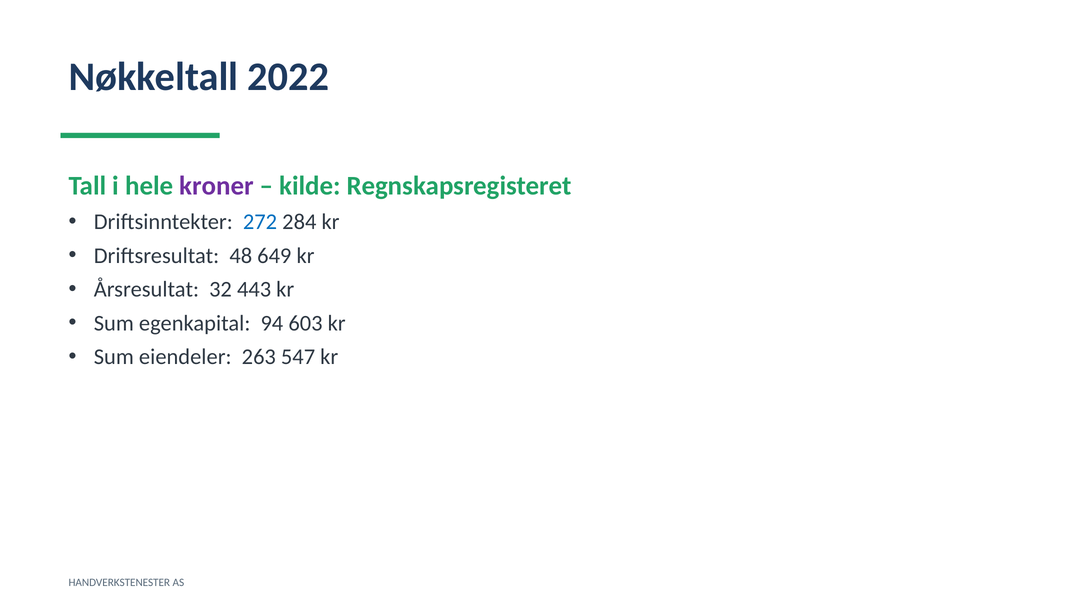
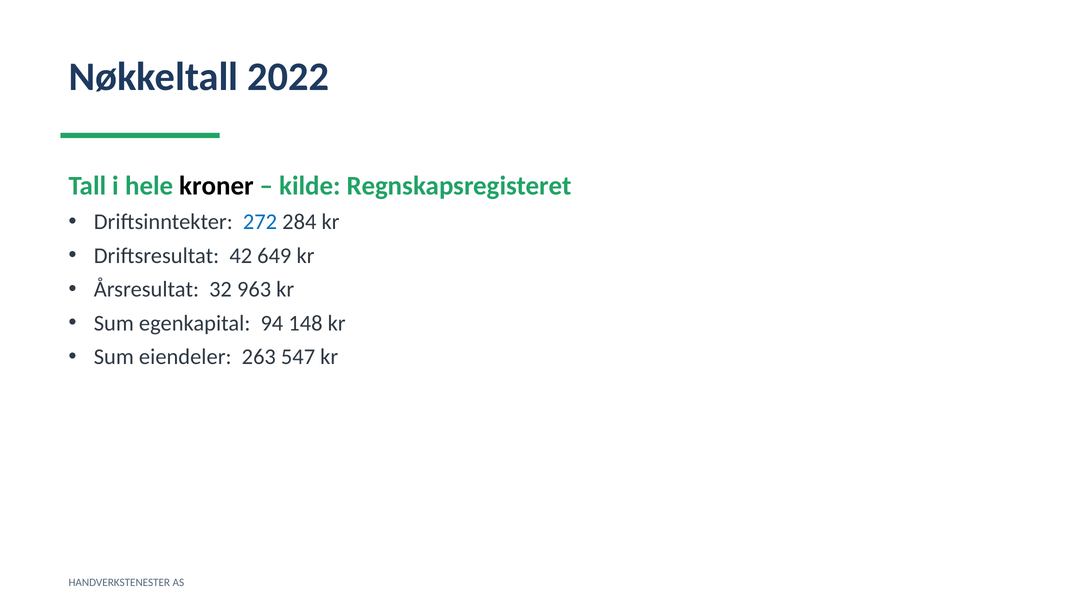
kroner colour: purple -> black (217, 186)
48: 48 -> 42 (241, 255)
443: 443 -> 963 (254, 289)
603: 603 -> 148 (305, 323)
